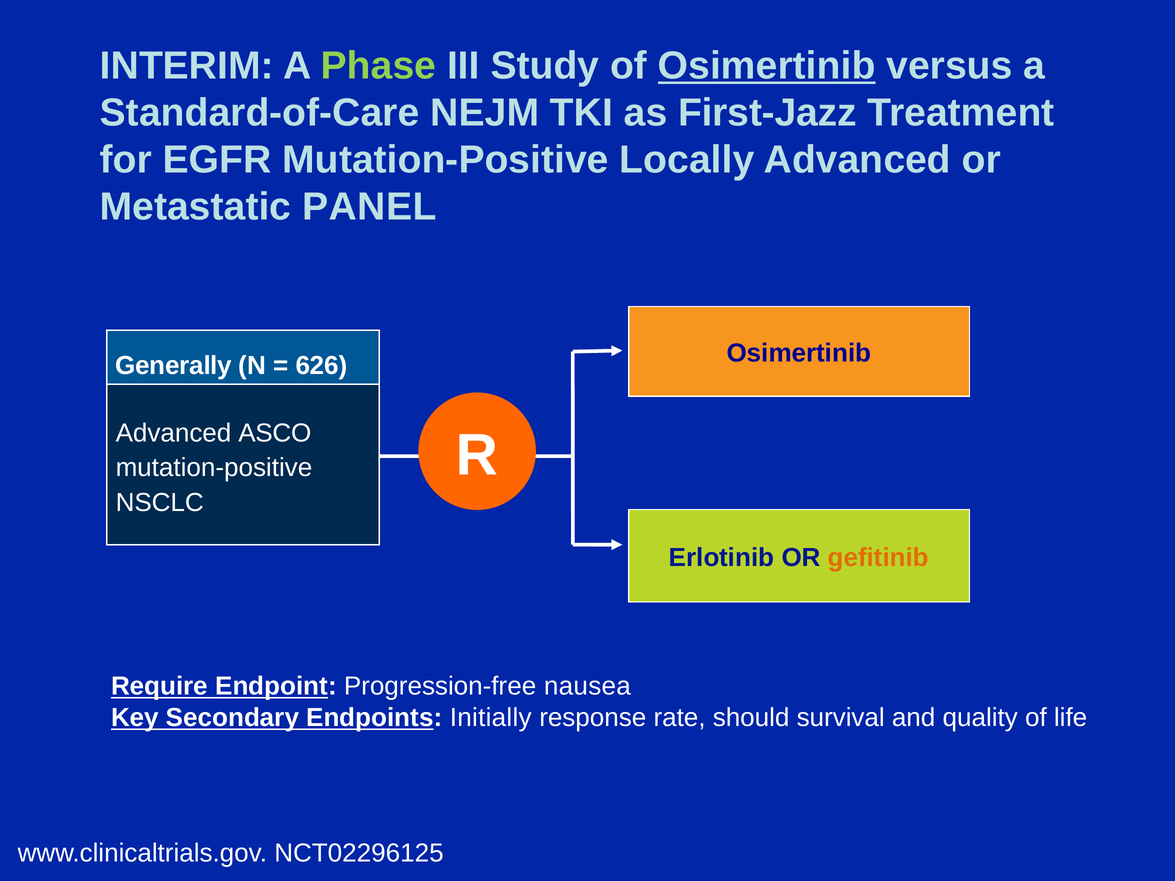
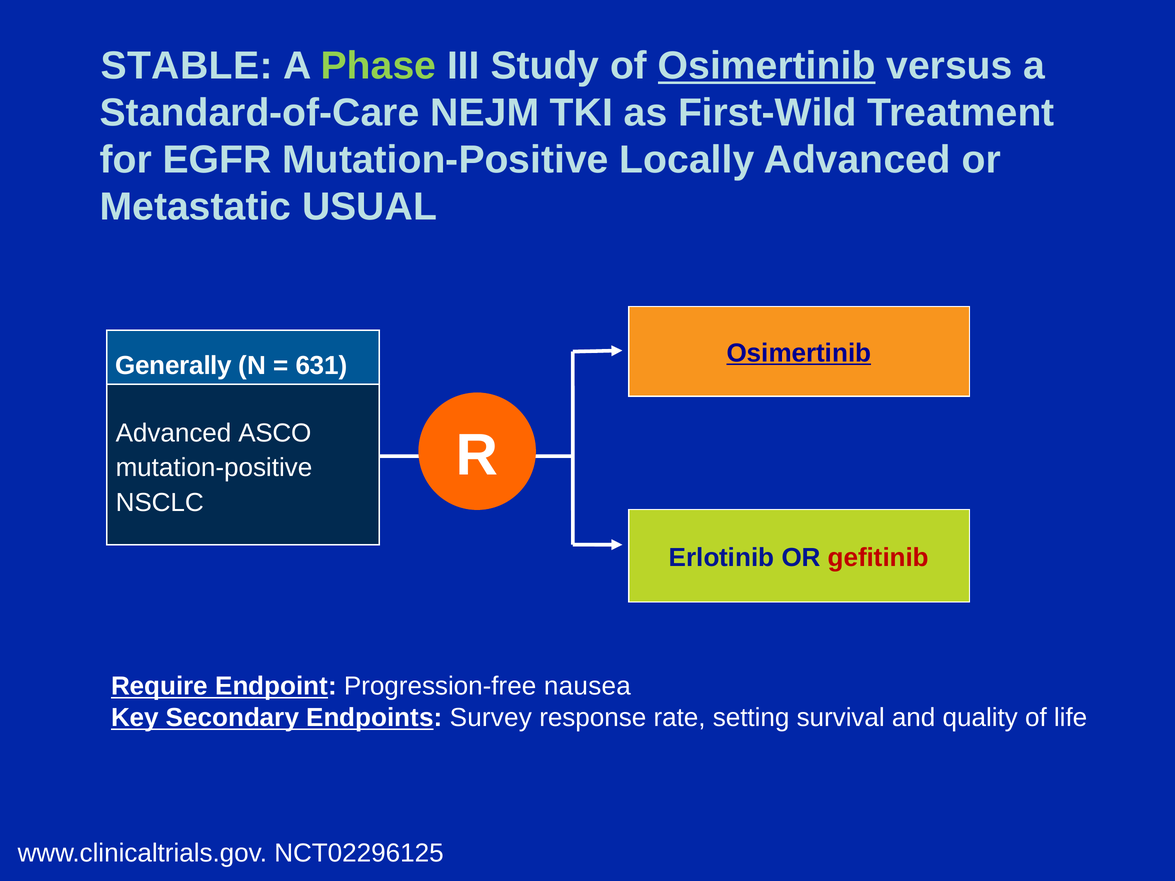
INTERIM: INTERIM -> STABLE (187, 66)
First-Jazz: First-Jazz -> First-Wild (767, 113)
PANEL: PANEL -> USUAL (369, 207)
Osimertinib underline: none -> present (799, 353)
626: 626 -> 631 (322, 366)
gefitinib colour: orange -> red (878, 558)
Initially: Initially -> Survey (491, 718)
should: should -> setting (751, 718)
